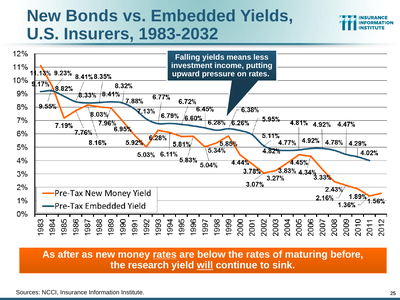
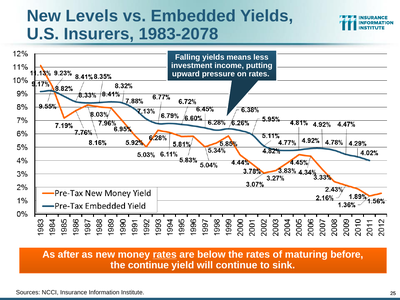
Bonds: Bonds -> Levels (92, 16)
1983-2032: 1983-2032 -> 1983-2078 (178, 34)
the research: research -> continue (148, 265)
will underline: present -> none (205, 265)
